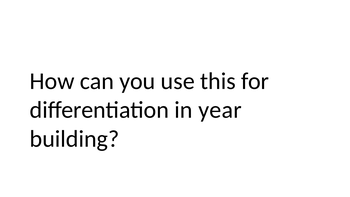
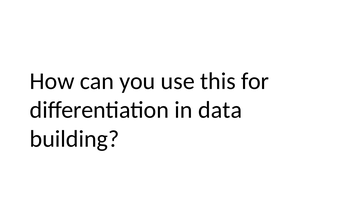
year: year -> data (220, 110)
